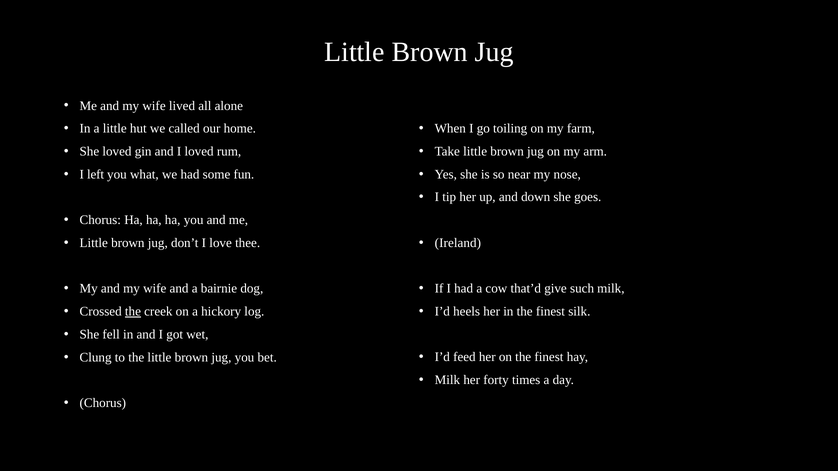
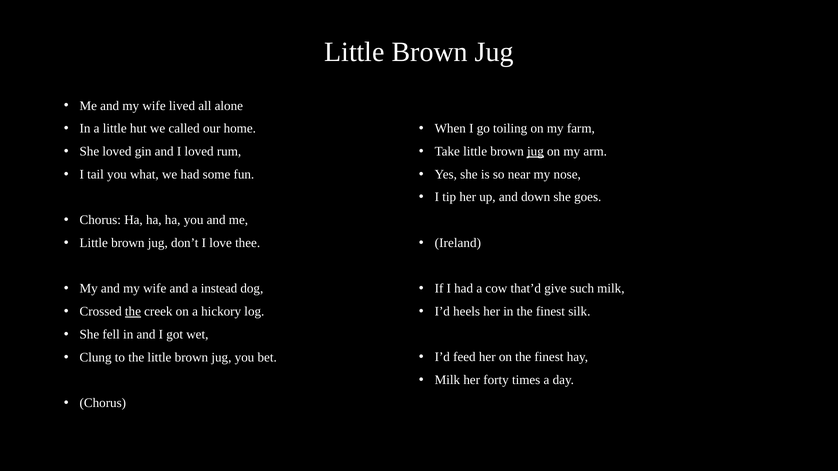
jug underline: none -> present (535, 152)
left: left -> tail (95, 174)
bairnie: bairnie -> instead (219, 289)
